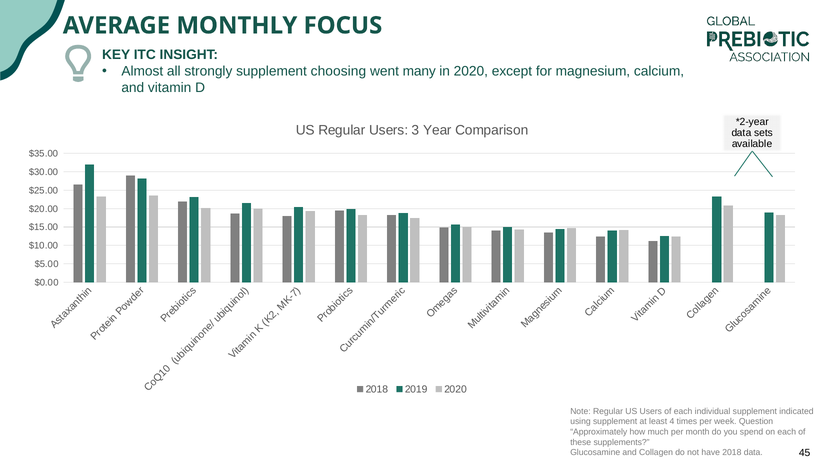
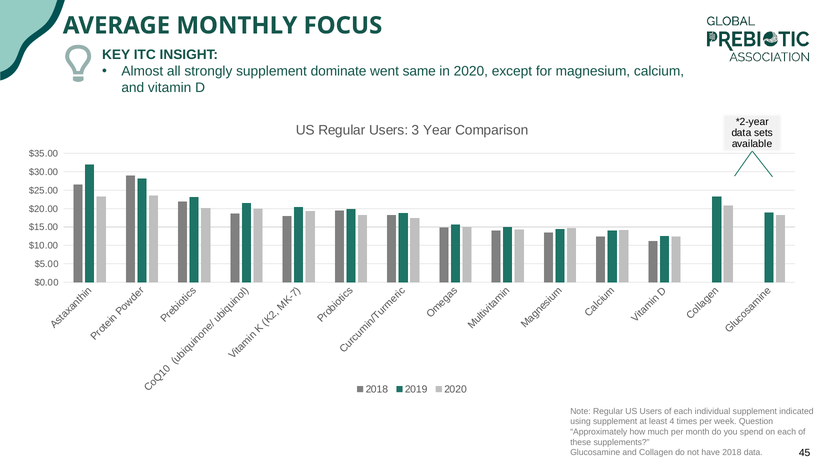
choosing: choosing -> dominate (339, 71)
many: many -> same (419, 71)
